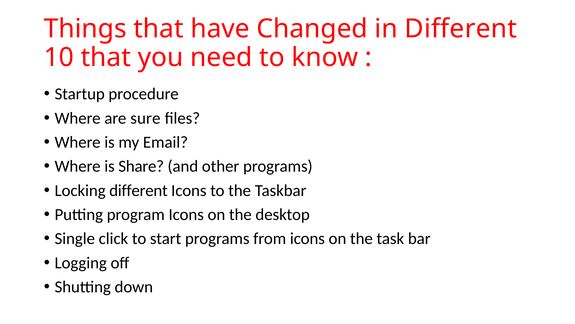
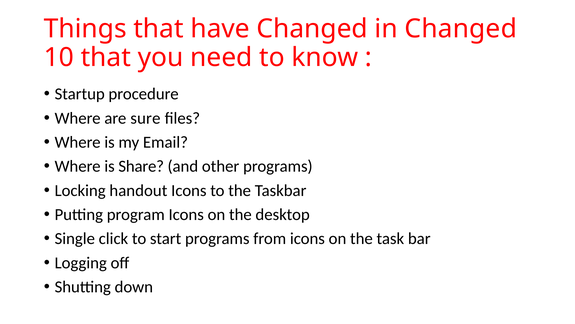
in Different: Different -> Changed (461, 29)
Locking different: different -> handout (138, 190)
